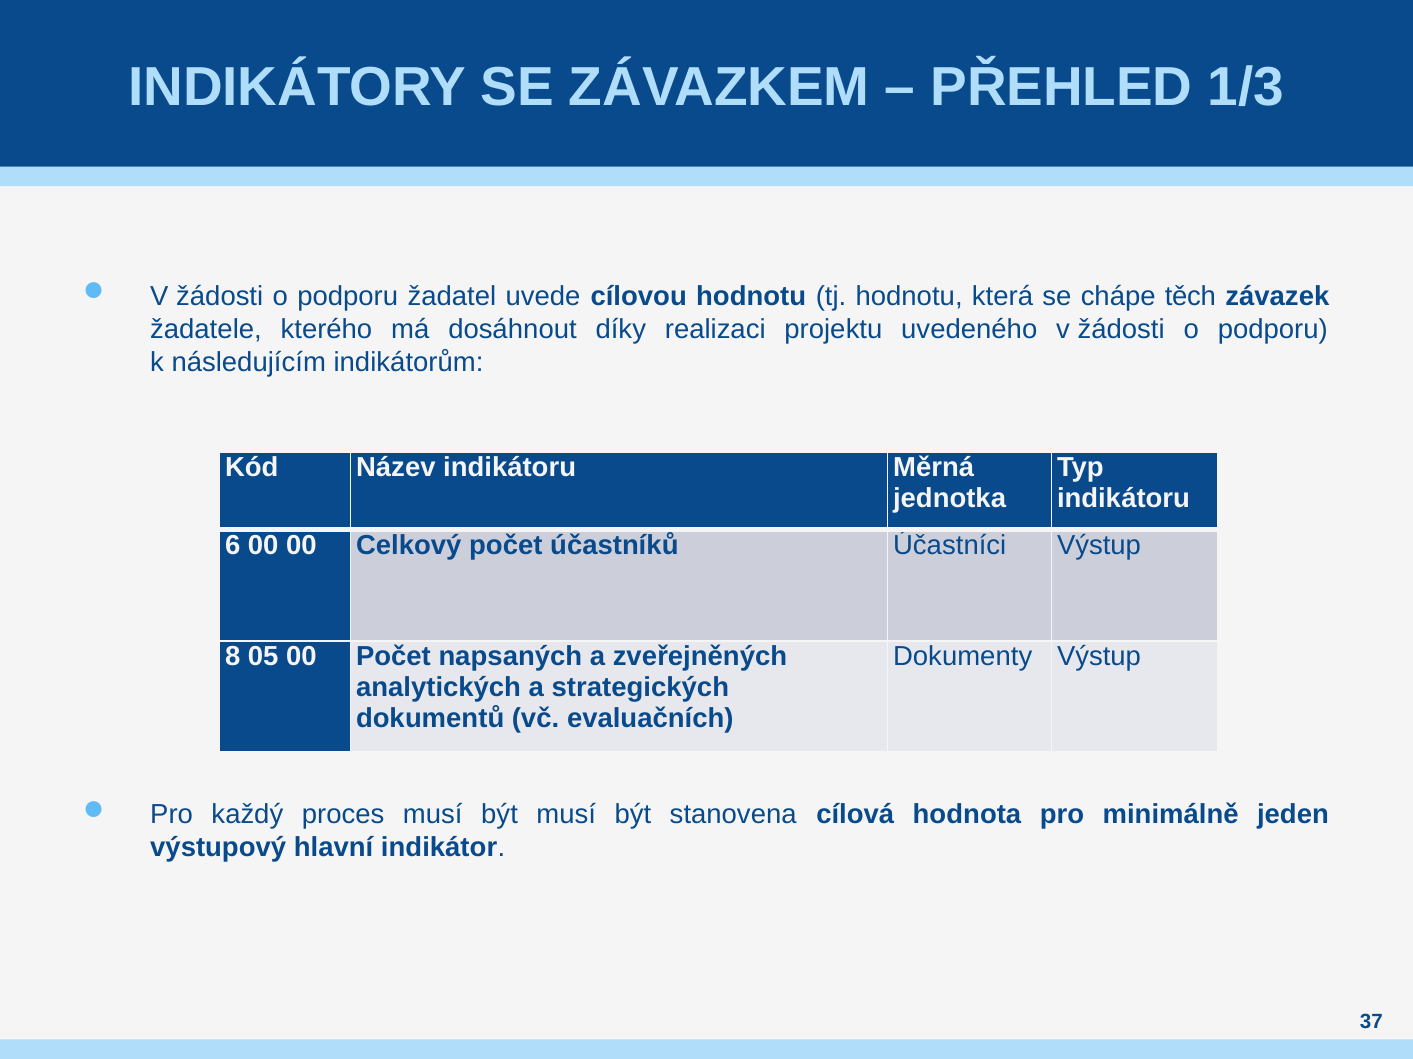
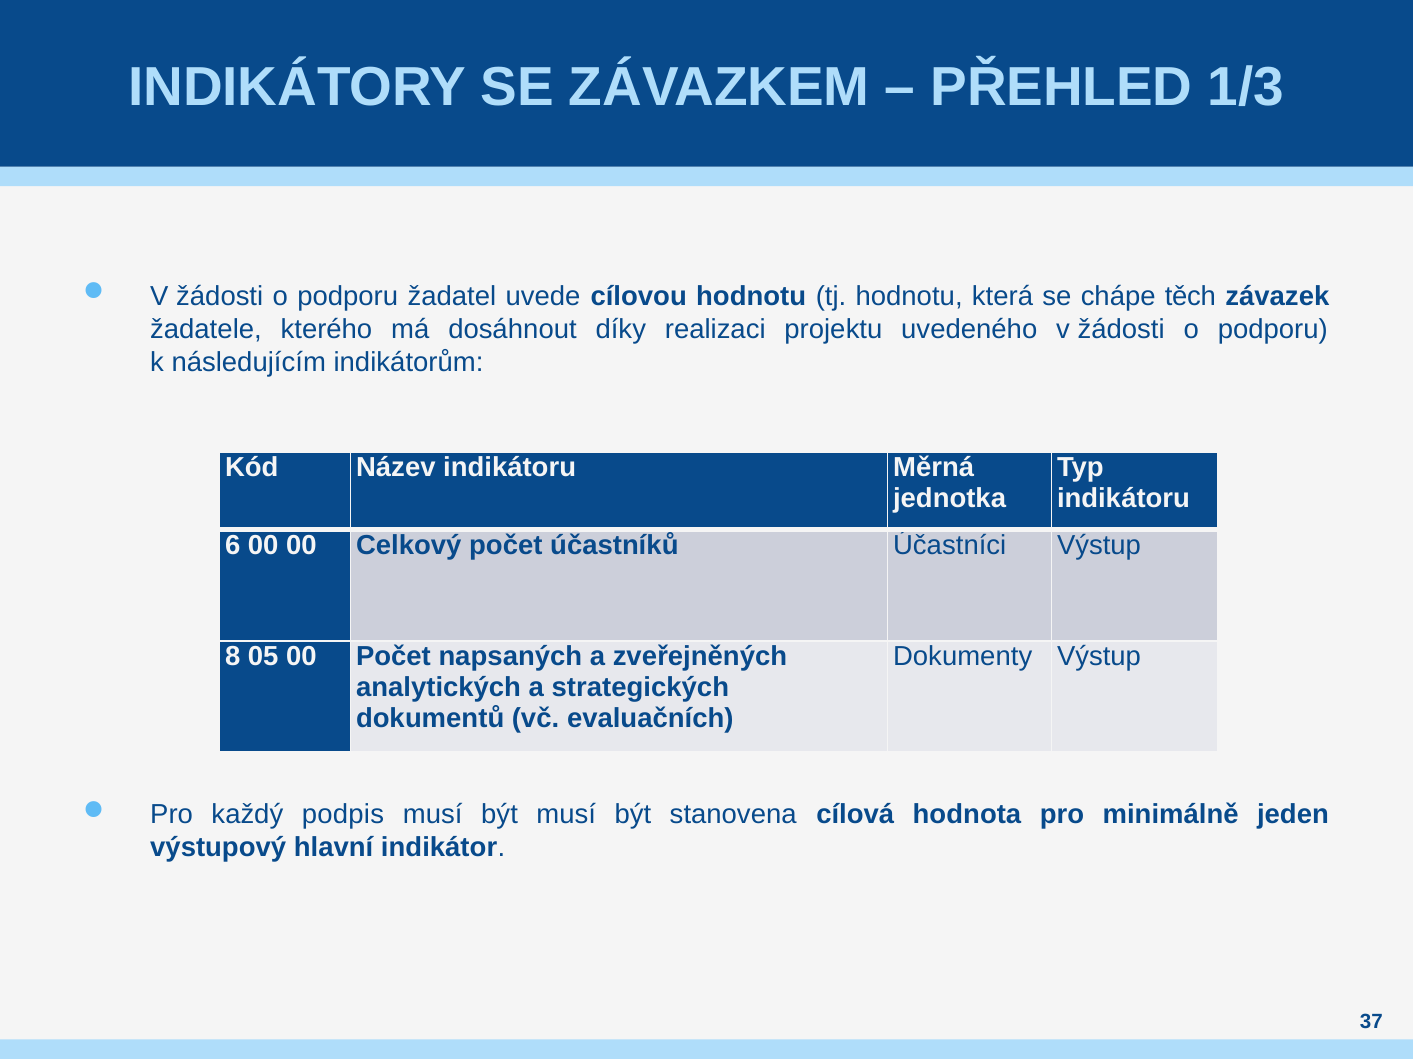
proces: proces -> podpis (343, 815)
